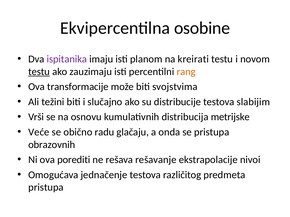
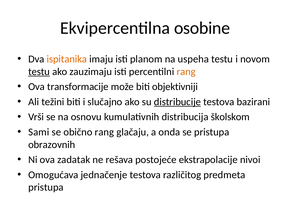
ispitanika colour: purple -> orange (67, 59)
kreirati: kreirati -> uspeha (193, 59)
svojstvima: svojstvima -> objektivniji (175, 87)
distribucije underline: none -> present (177, 102)
slabijim: slabijim -> bazirani (253, 102)
metrijske: metrijske -> školskom (230, 117)
Veće: Veće -> Sami (39, 132)
obično radu: radu -> rang (104, 132)
porediti: porediti -> zadatak (74, 160)
rešavanje: rešavanje -> postojeće (156, 160)
